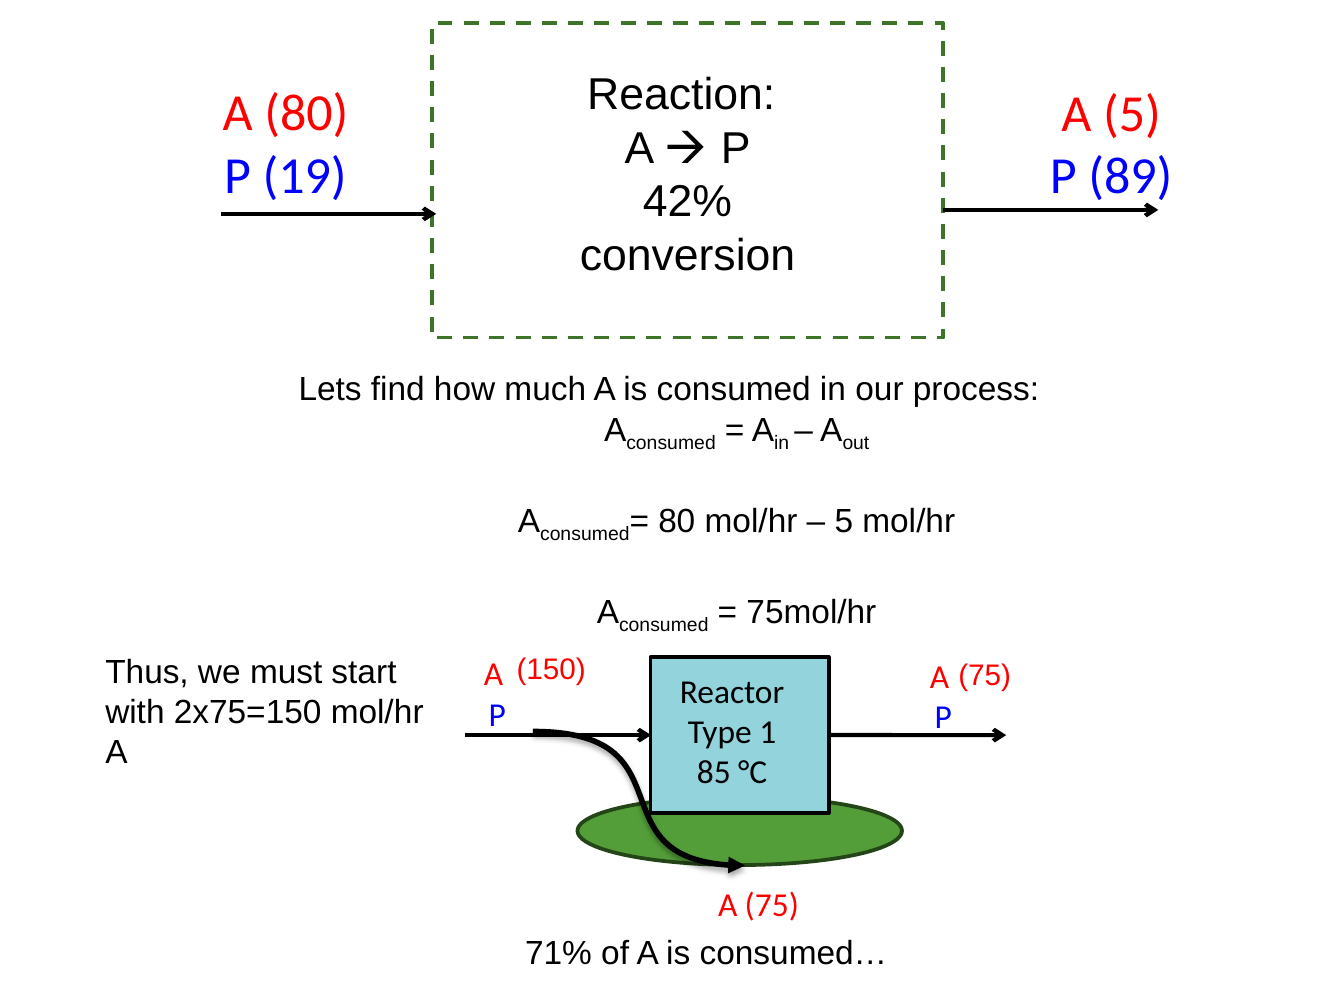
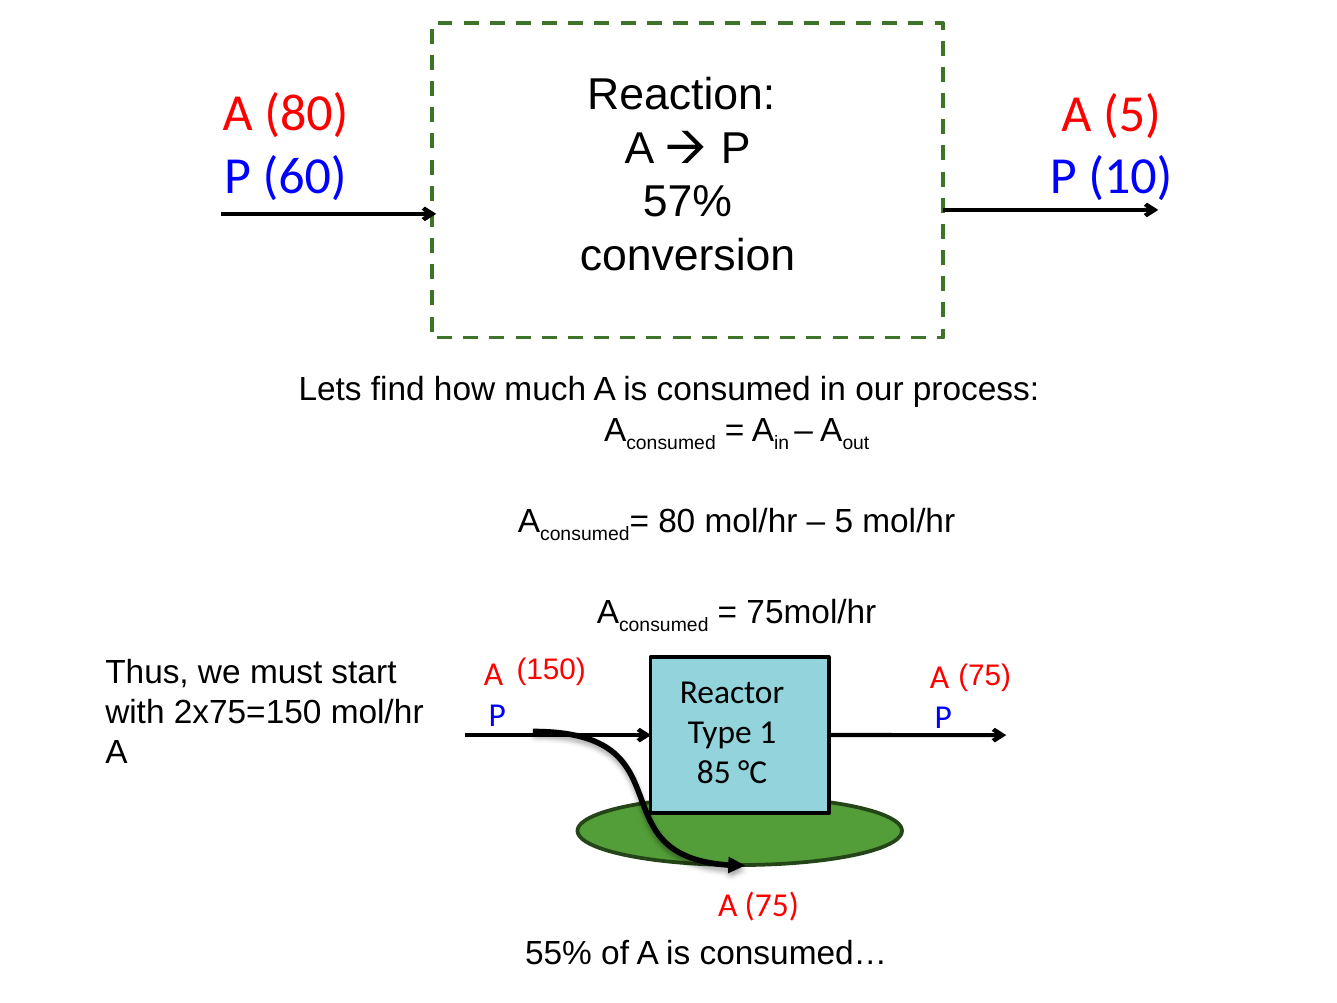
19: 19 -> 60 (305, 176)
89: 89 -> 10 (1130, 176)
42%: 42% -> 57% (688, 202)
71%: 71% -> 55% (559, 953)
